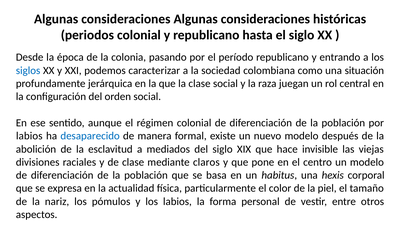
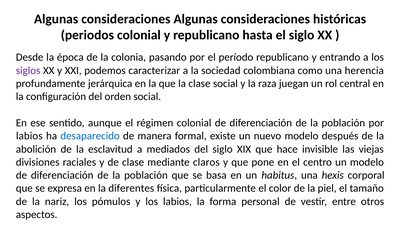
siglos colour: blue -> purple (28, 70)
situación: situación -> herencia (364, 70)
actualidad: actualidad -> diferentes (131, 188)
